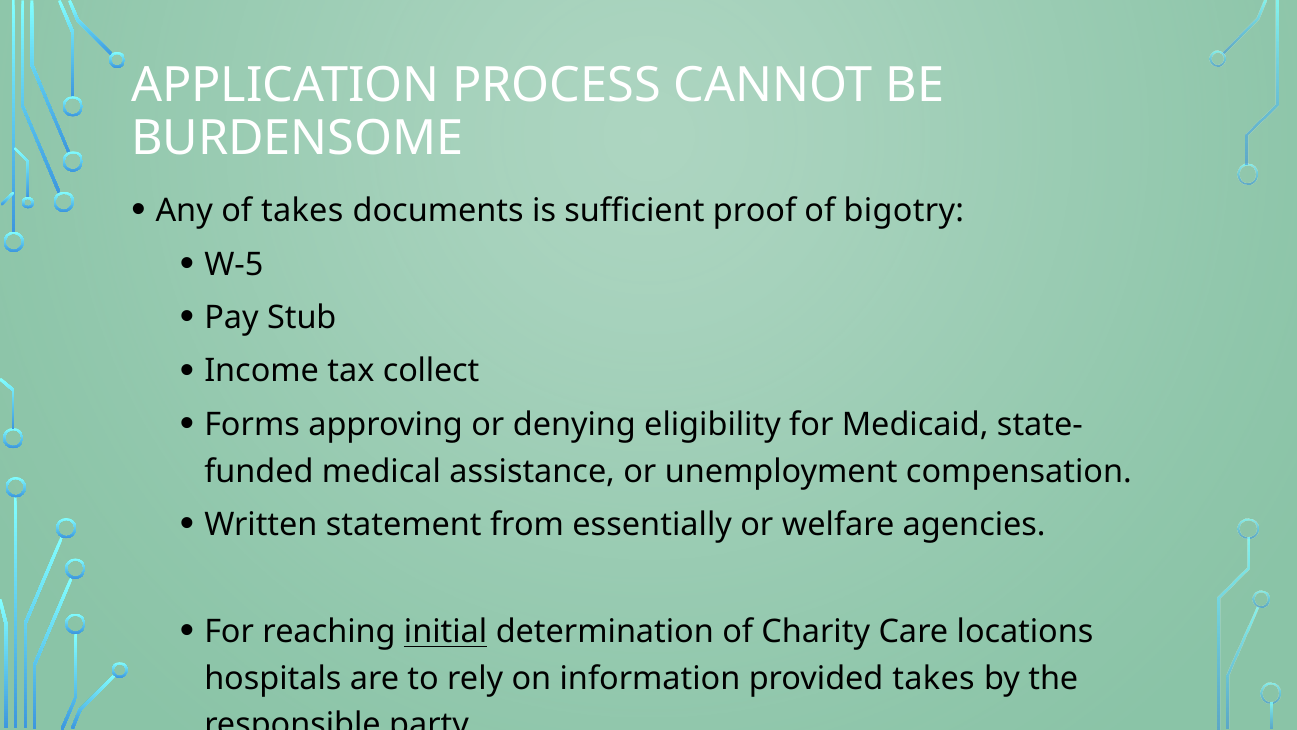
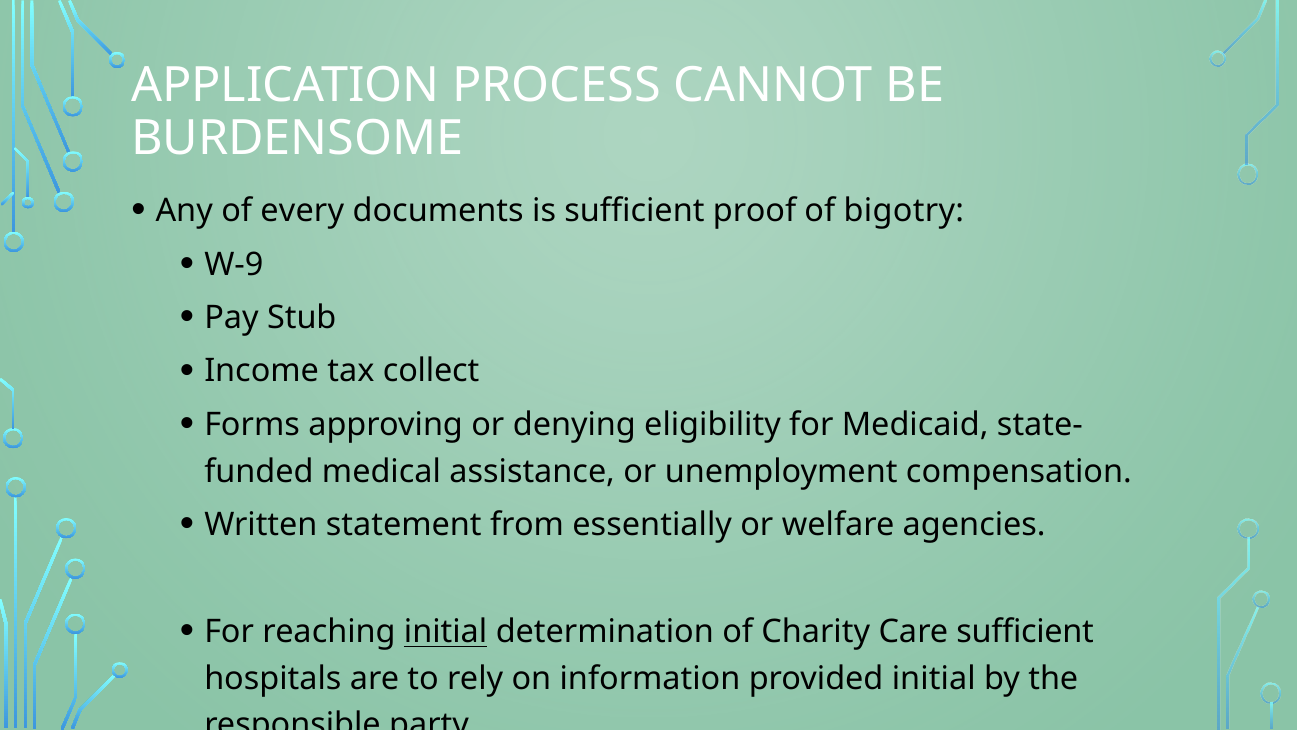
of takes: takes -> every (302, 211)
W-5: W-5 -> W-9 (234, 264)
Care locations: locations -> sufficient (1025, 631)
provided takes: takes -> initial (934, 678)
